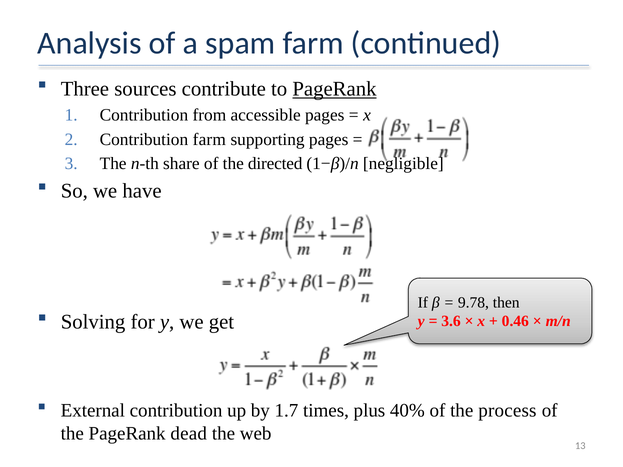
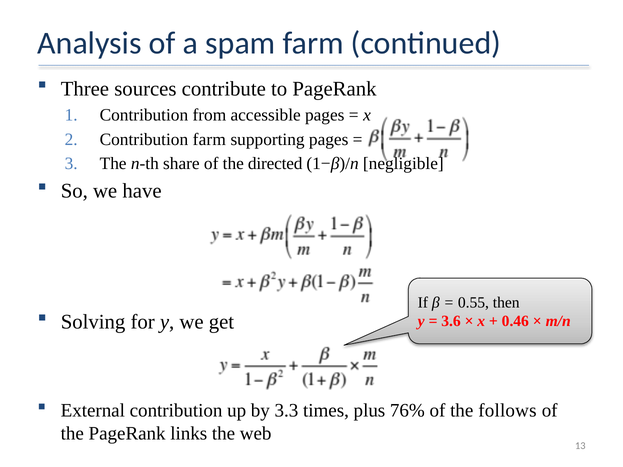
PageRank underline: present -> none (334, 89)
9.78: 9.78 -> 0.55 (473, 303)
1.7: 1.7 -> 3.3 (286, 411)
40%: 40% -> 76% (407, 411)
process: process -> follows (507, 411)
dead: dead -> links (189, 433)
